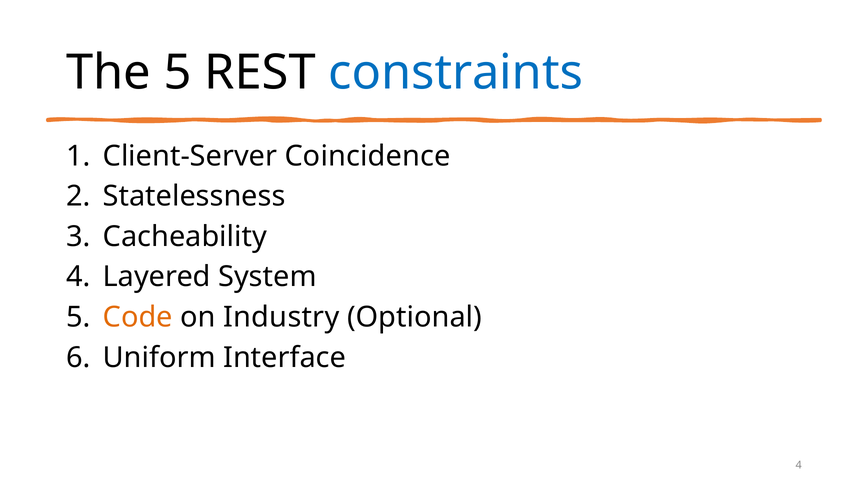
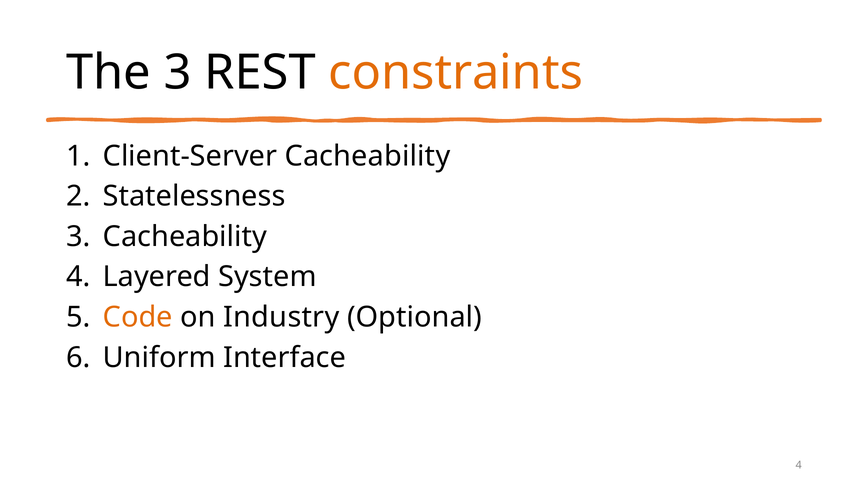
The 5: 5 -> 3 (178, 73)
constraints colour: blue -> orange (456, 73)
Client-Server Coincidence: Coincidence -> Cacheability (367, 156)
